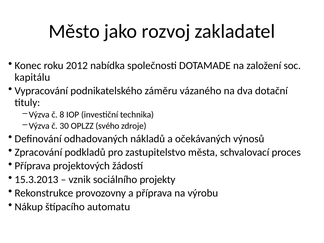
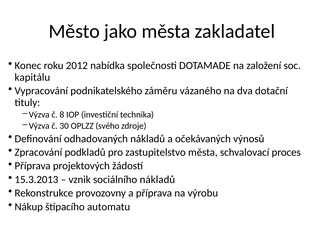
jako rozvoj: rozvoj -> města (166, 31)
sociálního projekty: projekty -> nákladů (157, 180)
